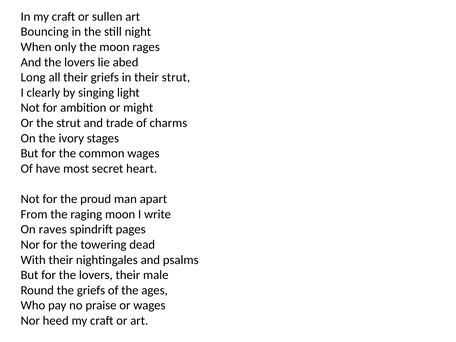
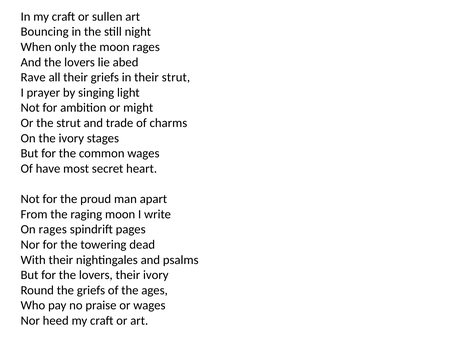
Long: Long -> Rave (33, 77)
clearly: clearly -> prayer (43, 93)
On raves: raves -> rages (53, 229)
their male: male -> ivory (156, 275)
